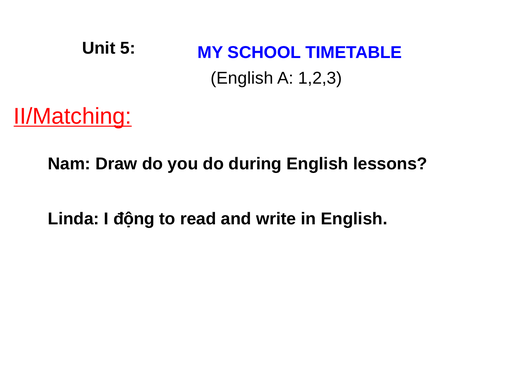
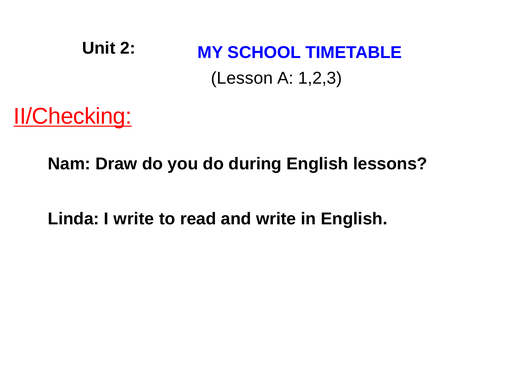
5: 5 -> 2 (128, 48)
English: English -> Lesson (242, 78)
II/Matching: II/Matching -> II/Checking (73, 116)
I động: động -> write (134, 219)
